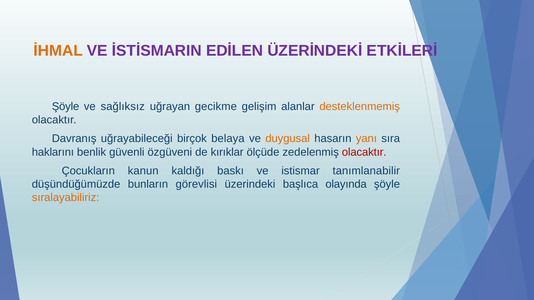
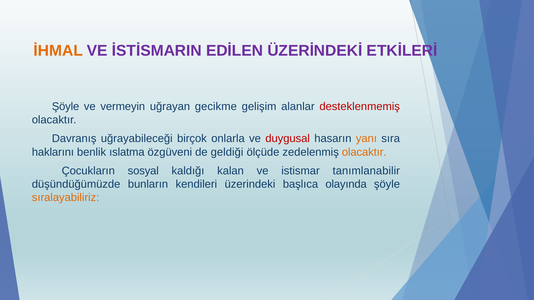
sağlıksız: sağlıksız -> vermeyin (123, 107)
desteklenmemiş colour: orange -> red (360, 107)
belaya: belaya -> onlarla (228, 139)
duygusal colour: orange -> red (288, 139)
güvenli: güvenli -> ıslatma (127, 152)
kırıklar: kırıklar -> geldiği (227, 152)
olacaktır colour: red -> orange (364, 152)
kanun: kanun -> sosyal (143, 171)
baskı: baskı -> kalan (231, 171)
görevlisi: görevlisi -> kendileri (196, 184)
